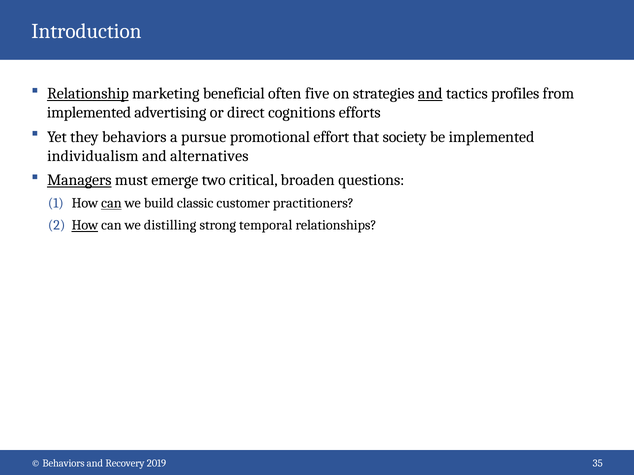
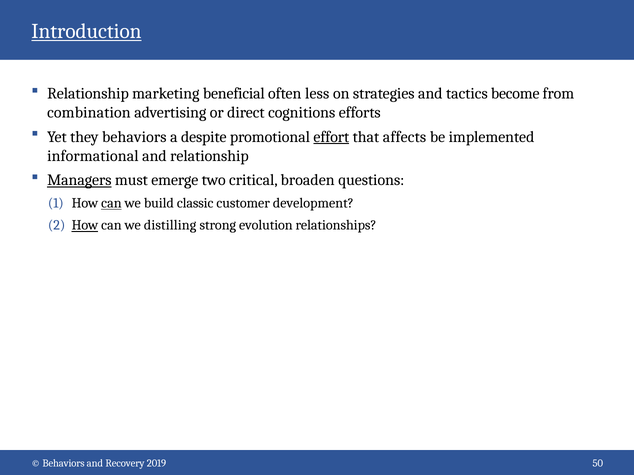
Introduction underline: none -> present (86, 31)
Relationship underline: present -> none (88, 94)
five: five -> less (317, 94)
and underline: present -> none (430, 94)
profiles: profiles -> become (515, 94)
implemented: implemented -> combination (89, 113)
pursue: pursue -> despite (204, 137)
effort underline: none -> present (331, 137)
society: society -> affects (404, 137)
individualism: individualism -> informational (93, 156)
and alternatives: alternatives -> relationship (209, 156)
practitioners: practitioners -> development (313, 203)
temporal: temporal -> evolution (266, 226)
35: 35 -> 50 (598, 464)
